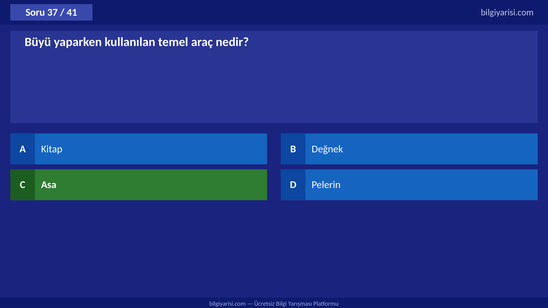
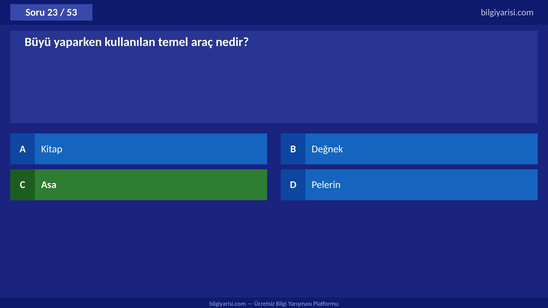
37: 37 -> 23 (53, 13)
41: 41 -> 53 (72, 13)
